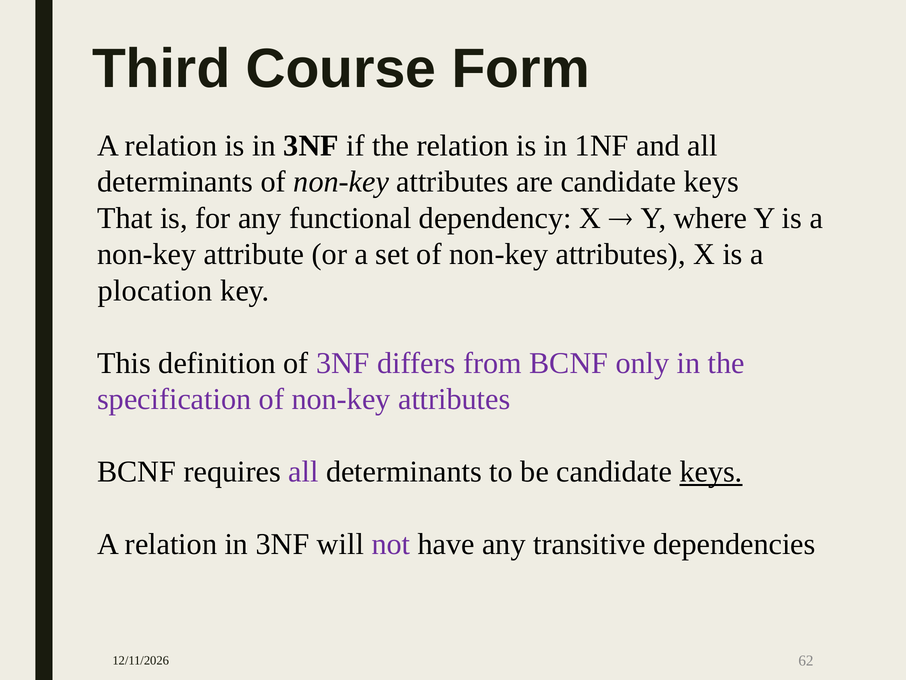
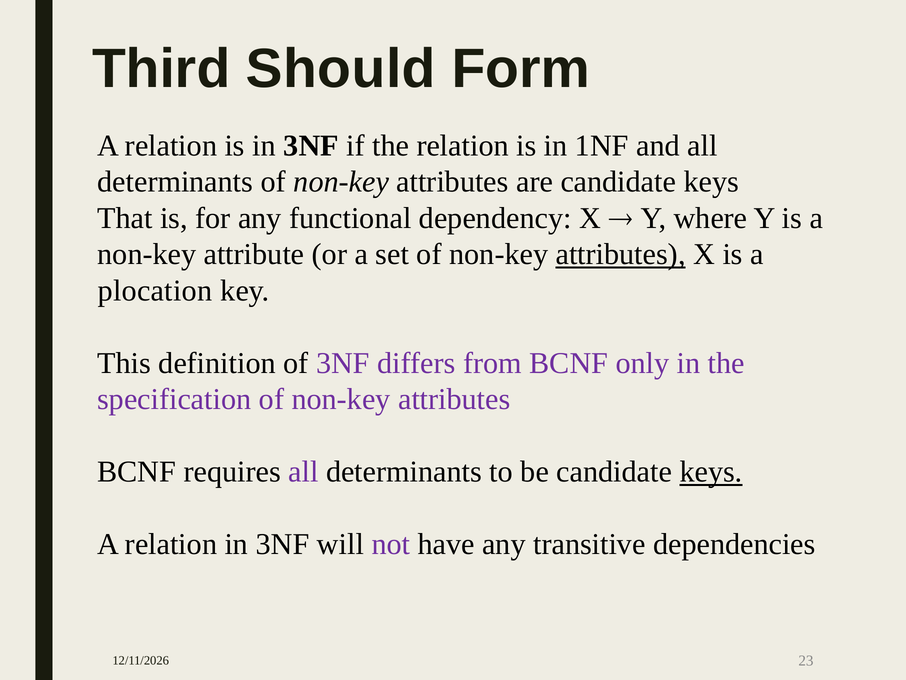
Course: Course -> Should (341, 69)
attributes underline: none -> present (621, 254)
62: 62 -> 23 (806, 660)
